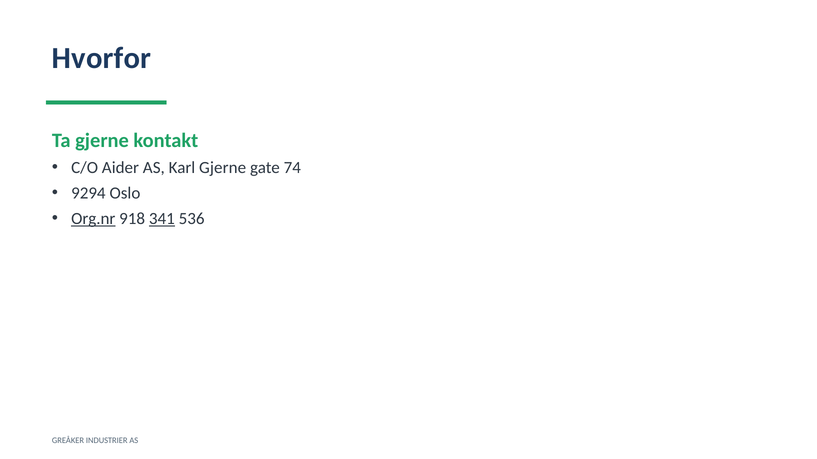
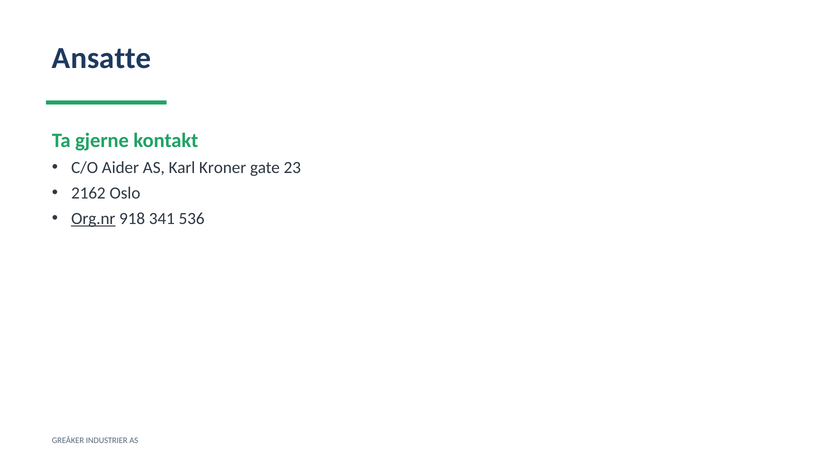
Hvorfor: Hvorfor -> Ansatte (102, 58)
Karl Gjerne: Gjerne -> Kroner (223, 168)
74: 74 -> 23 (292, 168)
9294: 9294 -> 2162 (88, 194)
341 underline: present -> none (162, 219)
